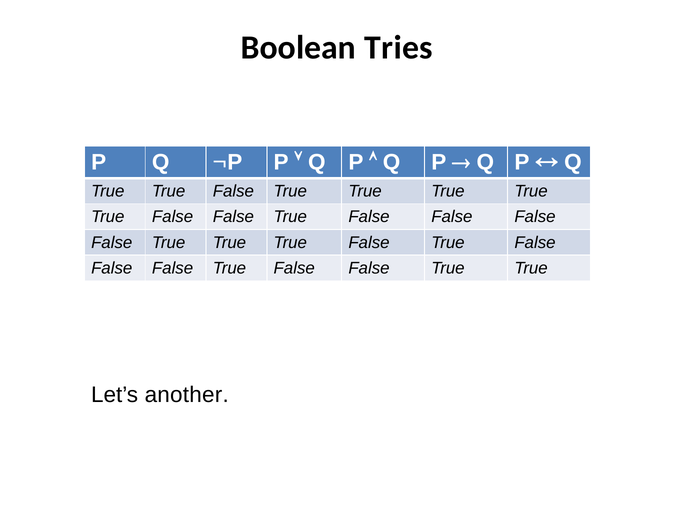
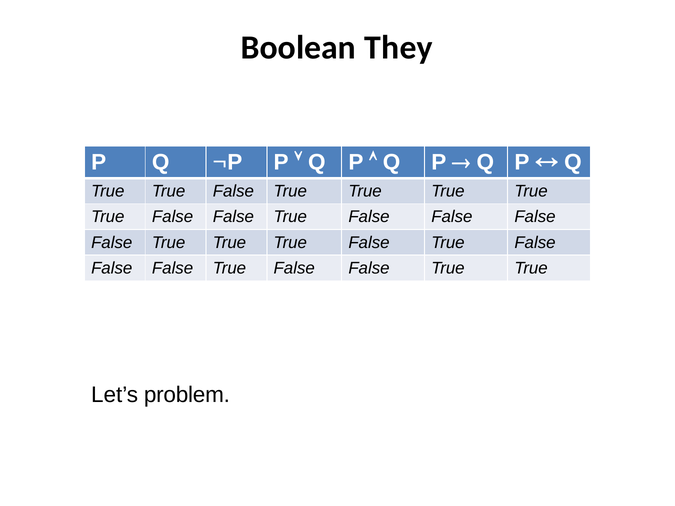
Tries: Tries -> They (399, 48)
another: another -> problem (187, 395)
